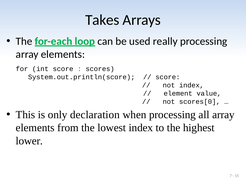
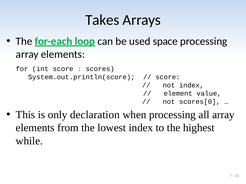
really: really -> space (165, 41)
lower: lower -> while (29, 141)
